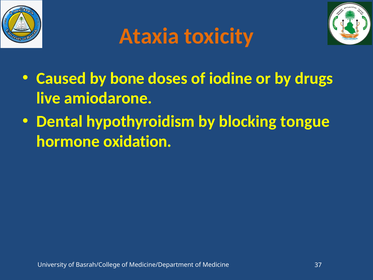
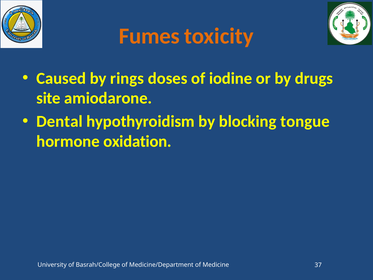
Ataxia: Ataxia -> Fumes (149, 36)
bone: bone -> rings (127, 78)
live: live -> site (48, 98)
